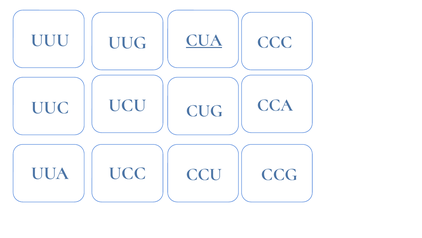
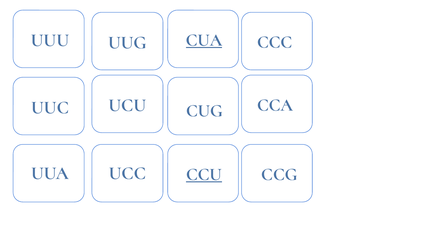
CCU underline: none -> present (204, 174)
